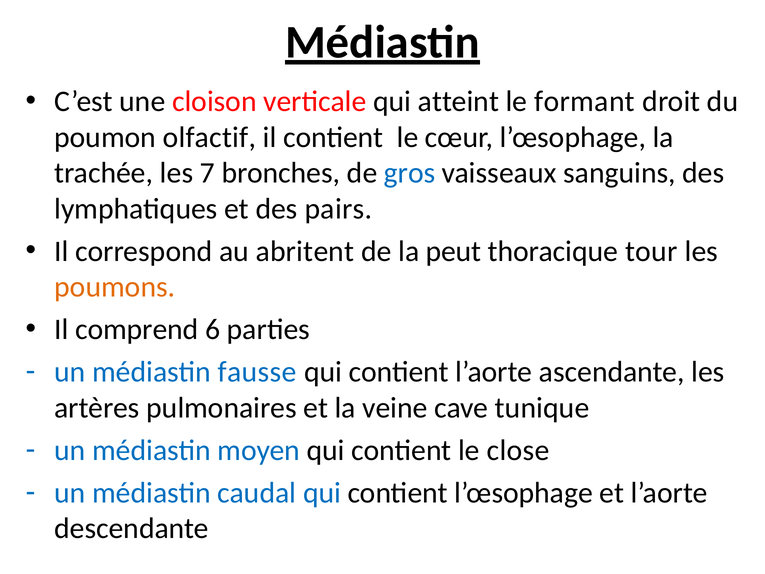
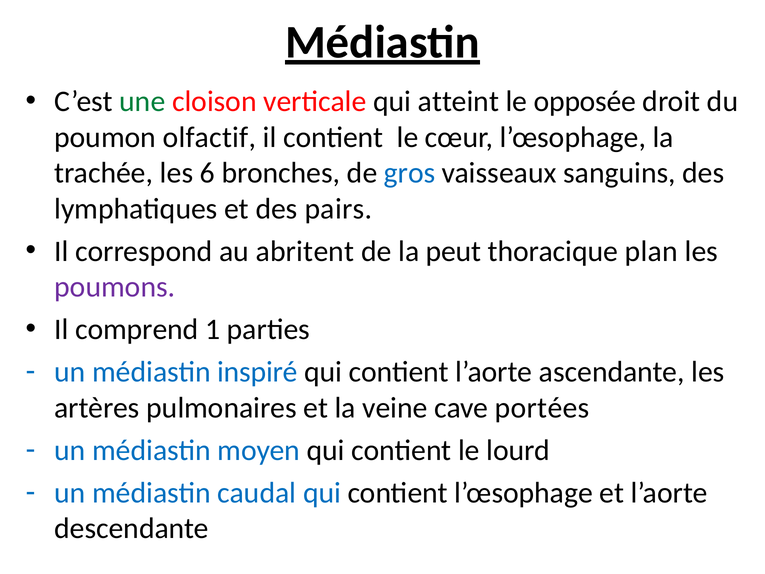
une colour: black -> green (142, 101)
formant: formant -> opposée (585, 101)
7: 7 -> 6 (207, 173)
tour: tour -> plan (651, 251)
poumons colour: orange -> purple (115, 287)
6: 6 -> 1 (213, 329)
fausse: fausse -> inspiré (257, 372)
tunique: tunique -> portées (542, 408)
close: close -> lourd (518, 450)
